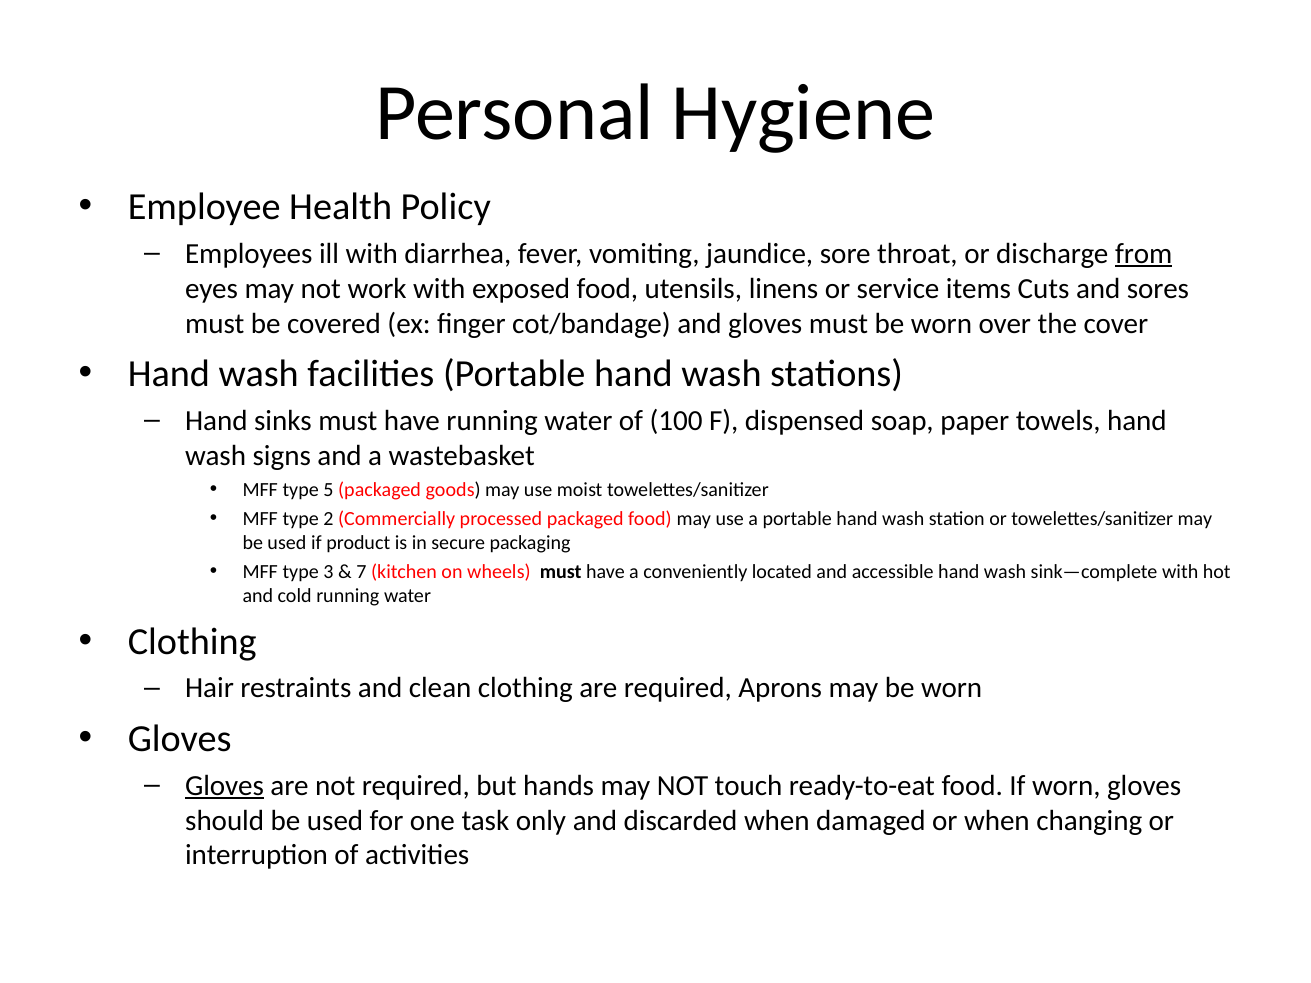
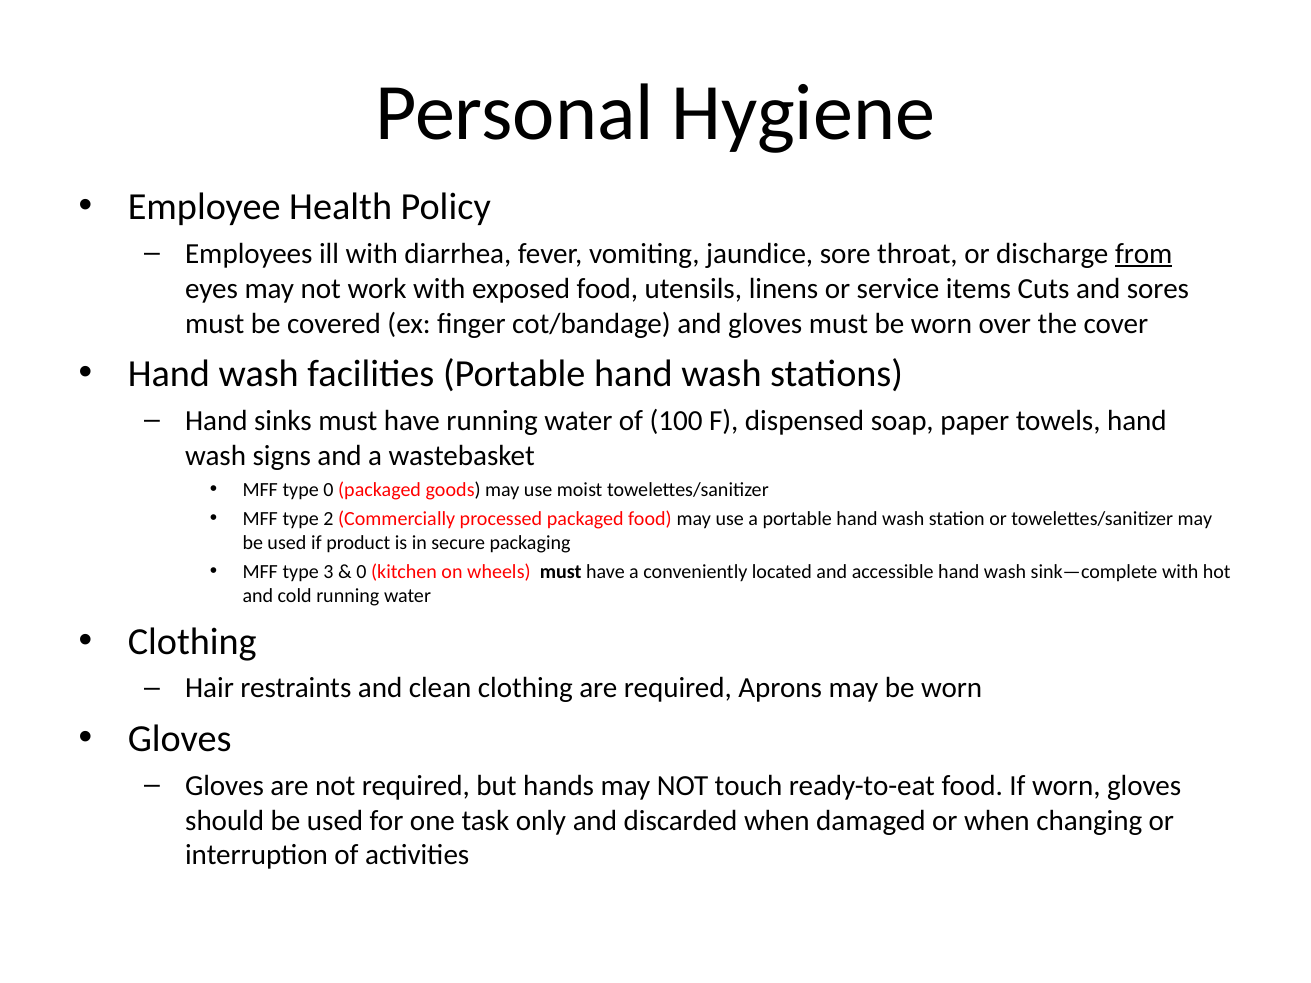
type 5: 5 -> 0 (329, 490)
7: 7 -> 0 (361, 572)
Gloves underline: present -> none (225, 786)
